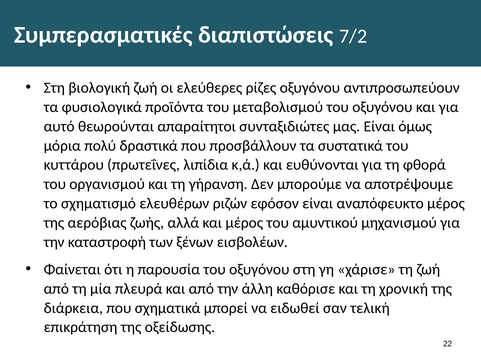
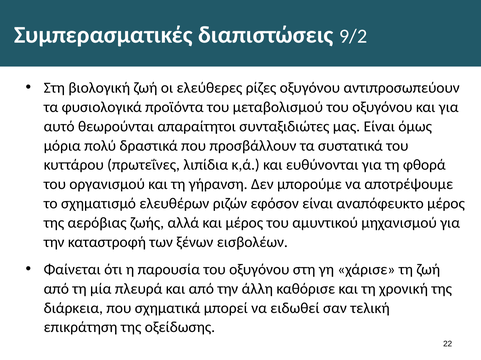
7/2: 7/2 -> 9/2 (353, 36)
